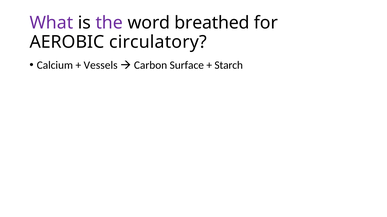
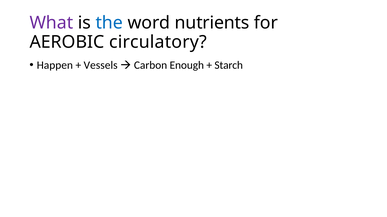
the colour: purple -> blue (109, 23)
breathed: breathed -> nutrients (212, 23)
Calcium: Calcium -> Happen (55, 65)
Surface: Surface -> Enough (187, 65)
